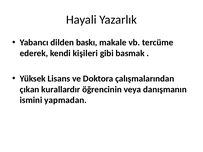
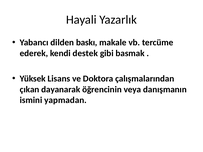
kişileri: kişileri -> destek (85, 53)
kurallardır: kurallardır -> dayanarak (61, 90)
